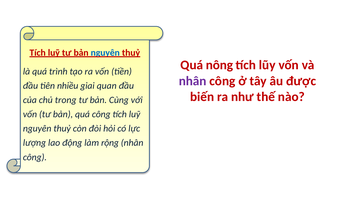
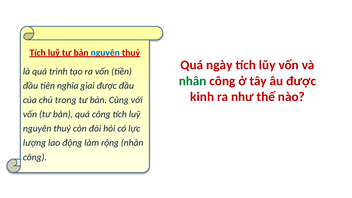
nông: nông -> ngày (219, 65)
nhân colour: purple -> green (193, 81)
nhiều: nhiều -> nghĩa (68, 86)
giai quan: quan -> được (107, 86)
biến: biến -> kinh (202, 97)
